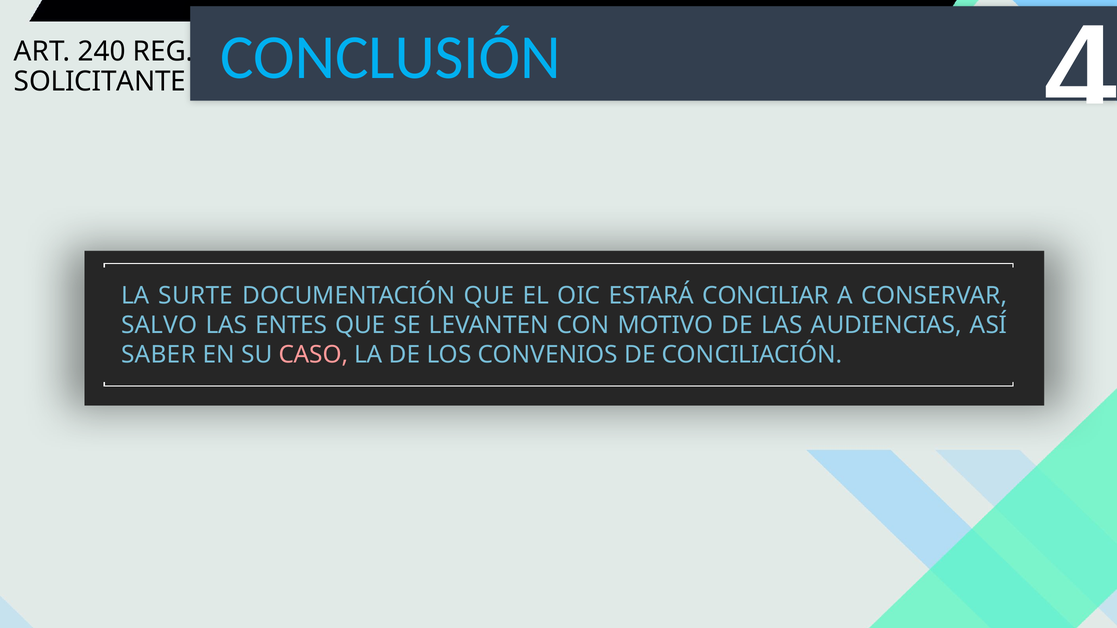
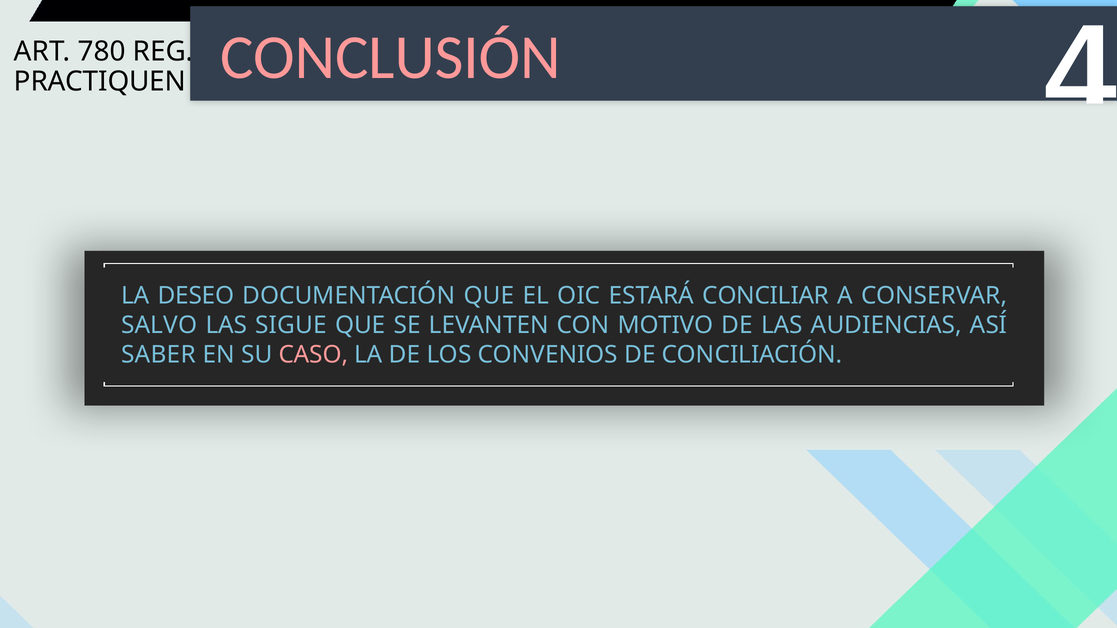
CONCLUSIÓN colour: light blue -> pink (390, 57)
240: 240 -> 780 (102, 51)
SOLICITANTE: SOLICITANTE -> PRACTIQUEN (100, 82)
SURTE: SURTE -> DESEO (196, 296)
ENTES: ENTES -> SIGUE (291, 325)
